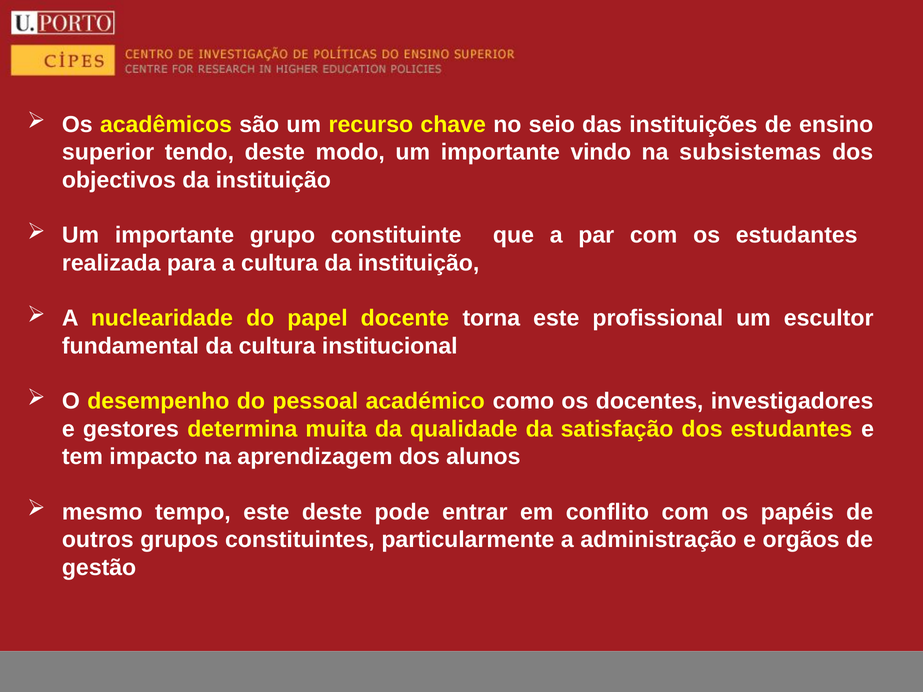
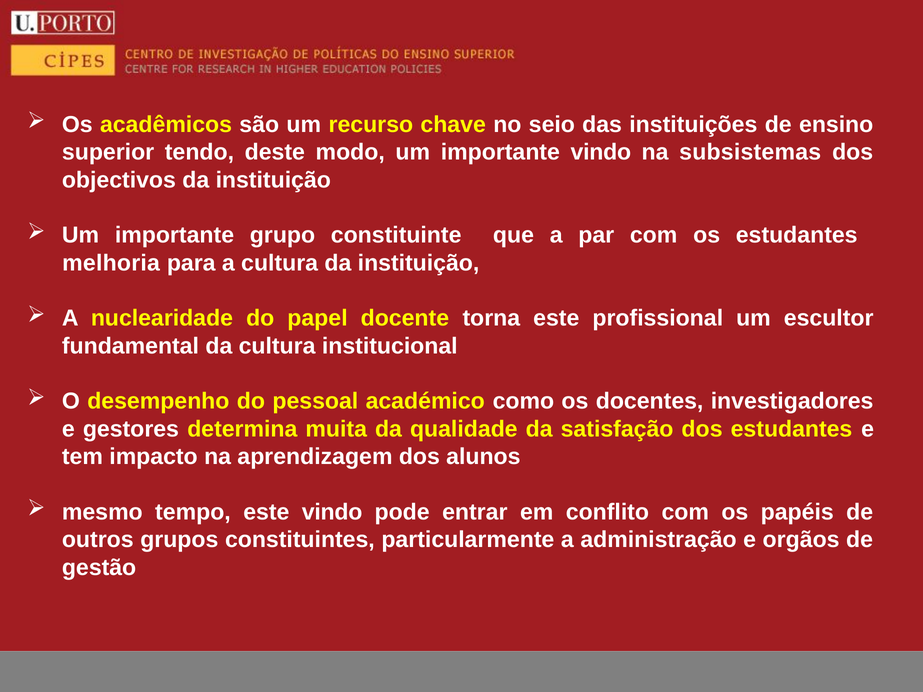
realizada: realizada -> melhoria (111, 263)
este deste: deste -> vindo (332, 512)
